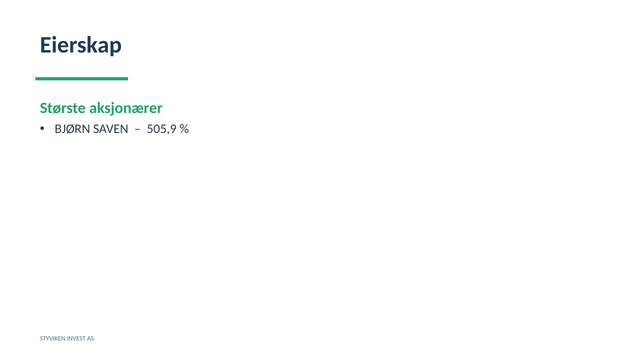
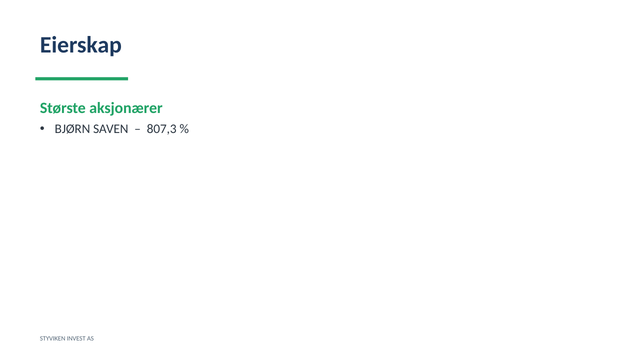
505,9: 505,9 -> 807,3 (162, 129)
